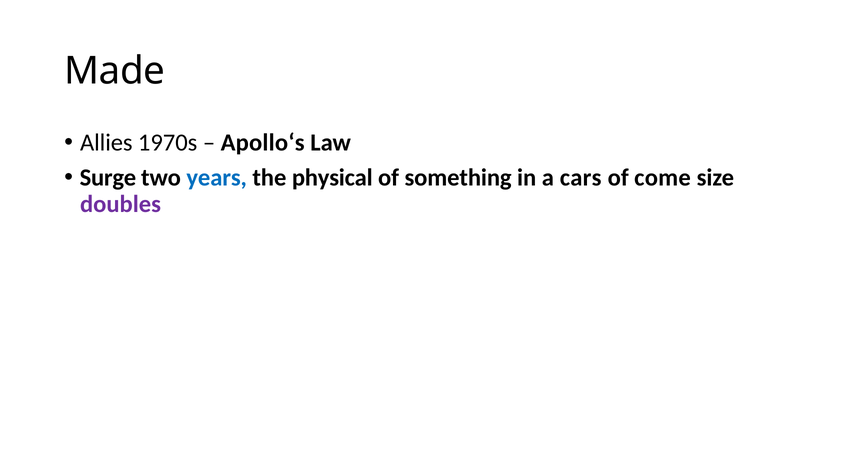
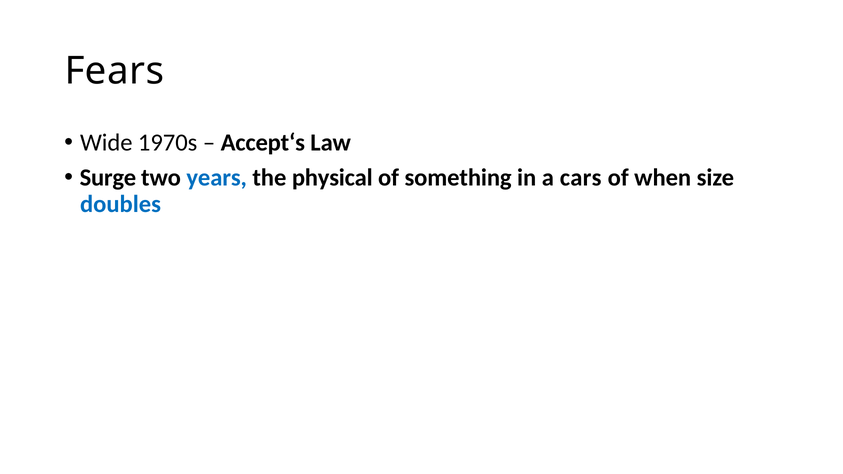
Made: Made -> Fears (114, 71)
Allies: Allies -> Wide (106, 143)
Apollo‘s: Apollo‘s -> Accept‘s (263, 143)
come: come -> when (663, 178)
doubles colour: purple -> blue (121, 204)
